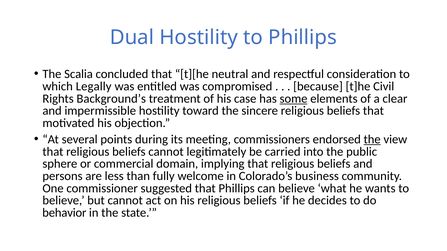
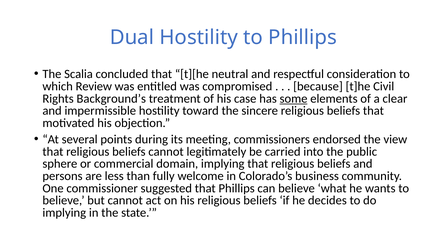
Legally: Legally -> Review (94, 86)
the underline: present -> none (372, 140)
behavior: behavior -> implying (64, 213)
